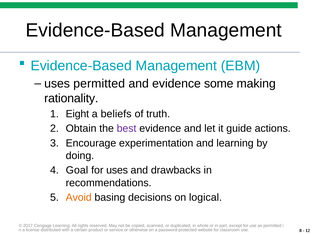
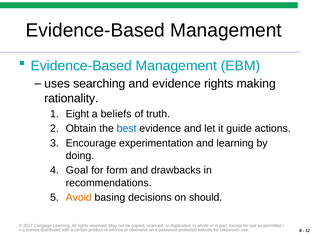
uses permitted: permitted -> searching (99, 84)
evidence some: some -> rights (219, 84)
best colour: purple -> blue (127, 128)
for uses: uses -> form (117, 170)
logical: logical -> should (206, 197)
